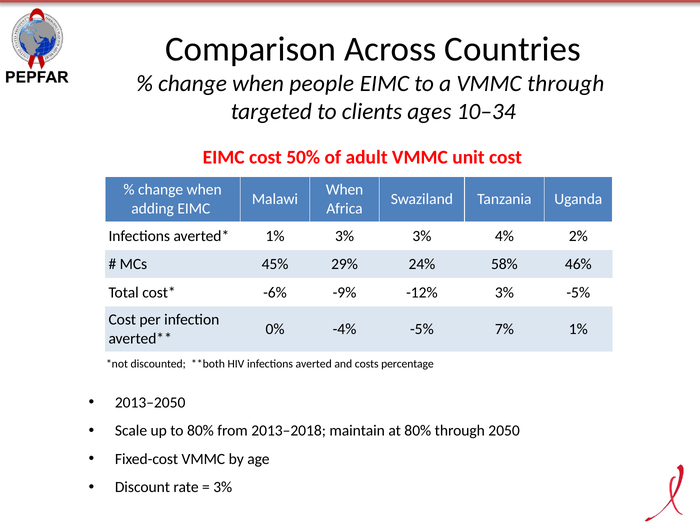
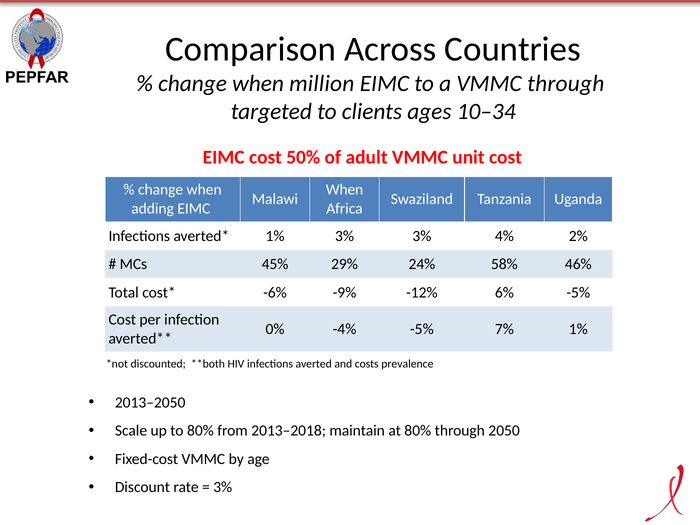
people: people -> million (322, 83)
-12% 3%: 3% -> 6% (504, 292)
percentage: percentage -> prevalence (407, 364)
